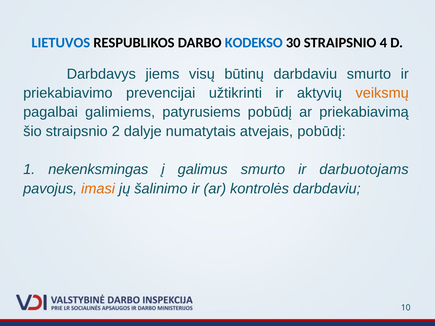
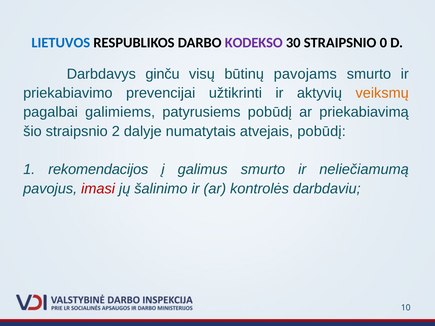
KODEKSO colour: blue -> purple (254, 43)
4: 4 -> 0 (383, 43)
jiems: jiems -> ginču (163, 74)
būtinų darbdaviu: darbdaviu -> pavojams (305, 74)
nekenksmingas: nekenksmingas -> rekomendacijos (98, 170)
darbuotojams: darbuotojams -> neliečiamumą (364, 170)
imasi colour: orange -> red (98, 189)
